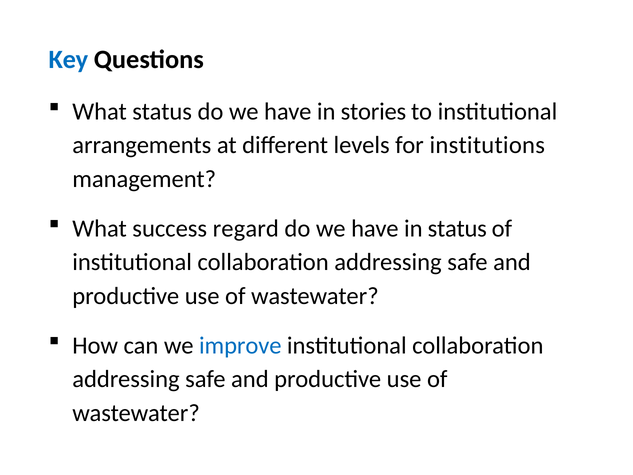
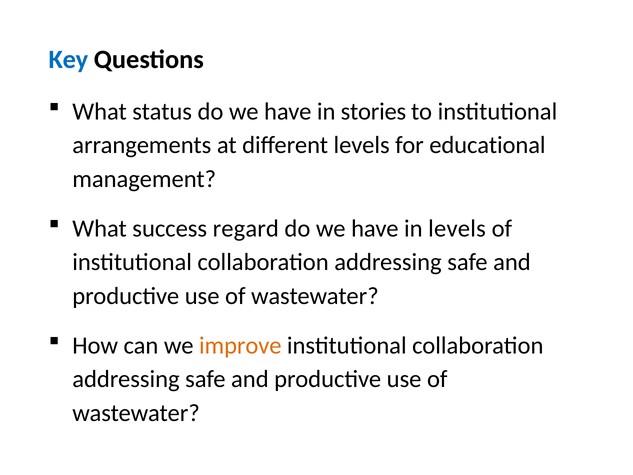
institutions: institutions -> educational (487, 145)
in status: status -> levels (457, 228)
improve colour: blue -> orange (240, 345)
